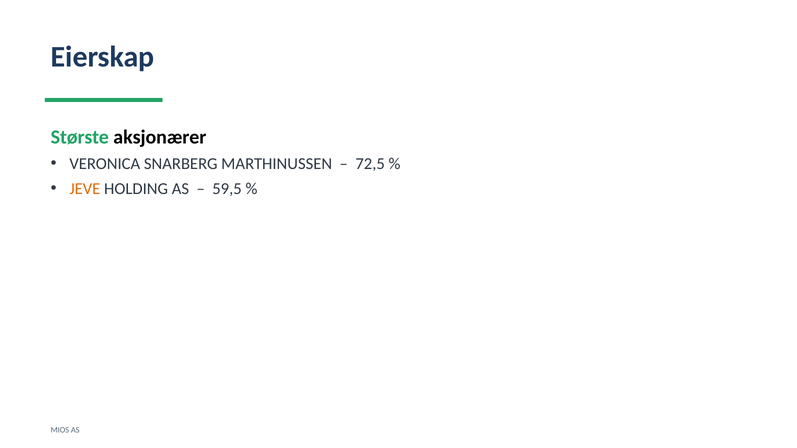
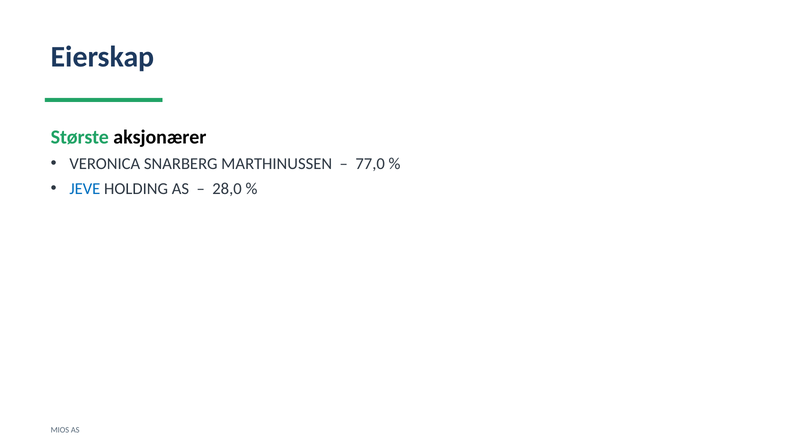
72,5: 72,5 -> 77,0 (370, 164)
JEVE colour: orange -> blue (85, 189)
59,5: 59,5 -> 28,0 (227, 189)
